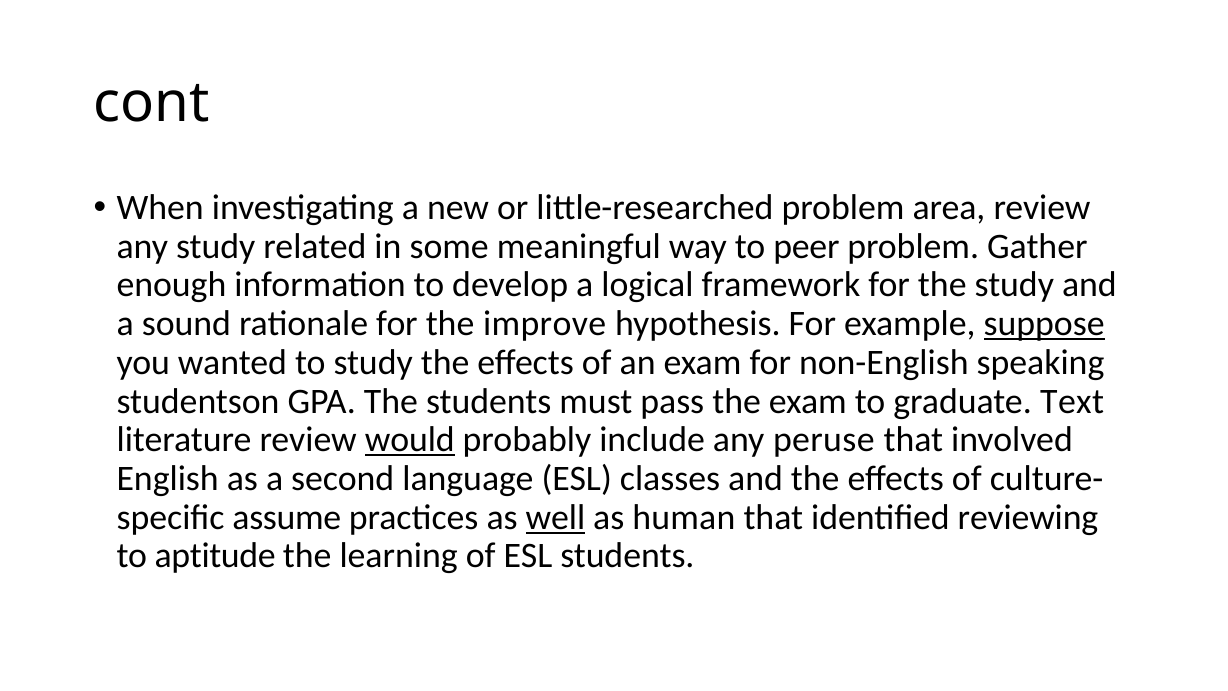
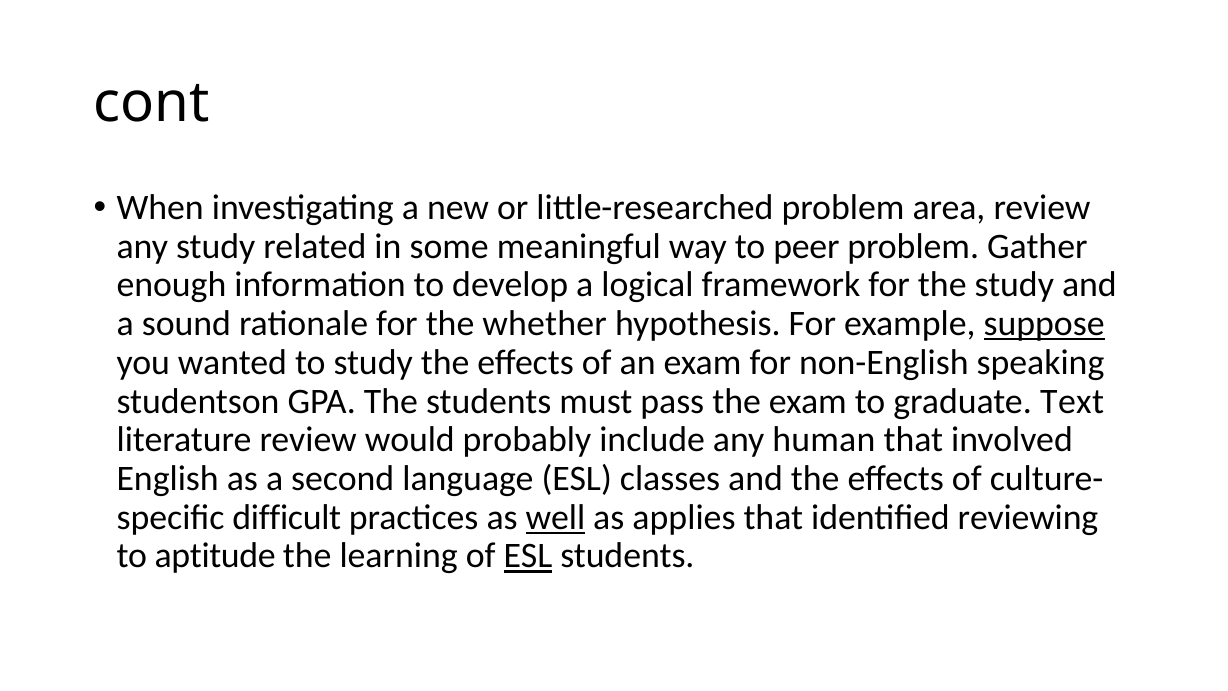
improve: improve -> whether (545, 324)
would underline: present -> none (410, 440)
peruse: peruse -> human (824, 440)
assume: assume -> difficult (287, 517)
human: human -> applies (684, 517)
ESL underline: none -> present (528, 556)
